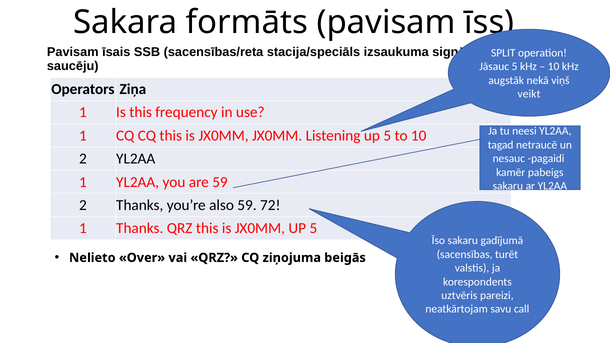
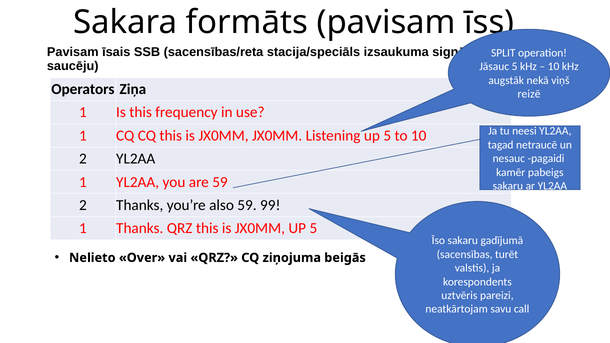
veikt: veikt -> reizē (529, 94)
72: 72 -> 99 (270, 205)
